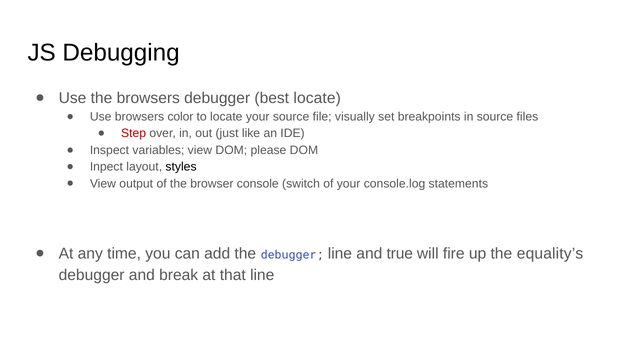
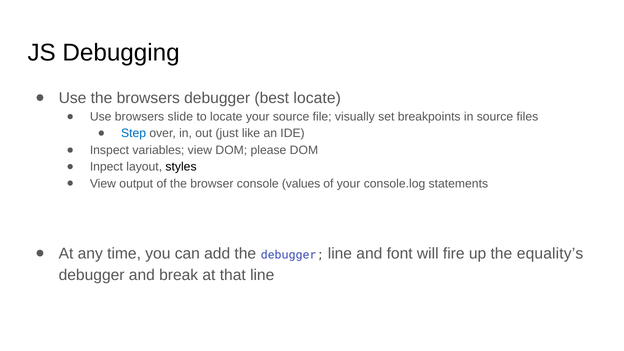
color: color -> slide (180, 117)
Step colour: red -> blue (134, 133)
switch: switch -> values (301, 184)
true: true -> font (400, 253)
